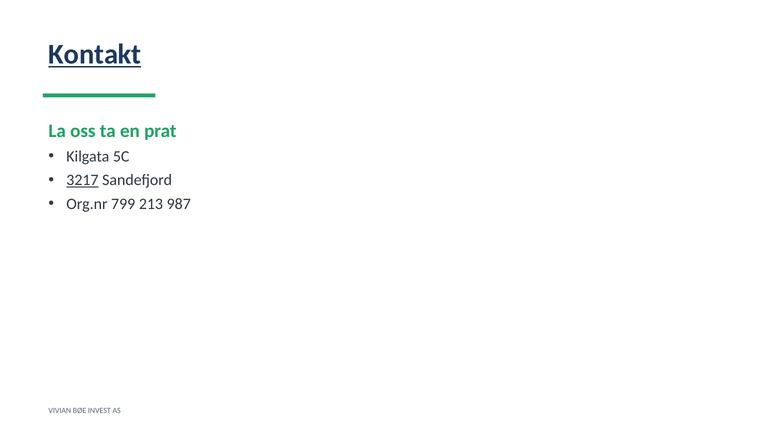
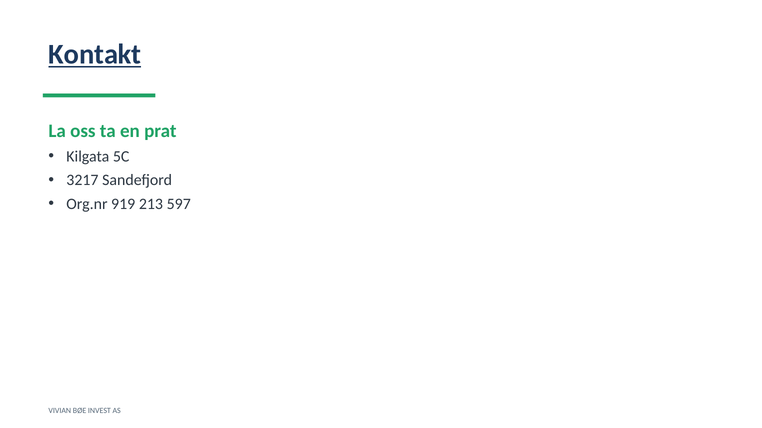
3217 underline: present -> none (82, 181)
799: 799 -> 919 (123, 204)
987: 987 -> 597 (179, 204)
